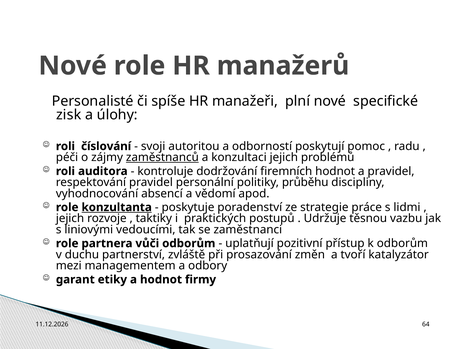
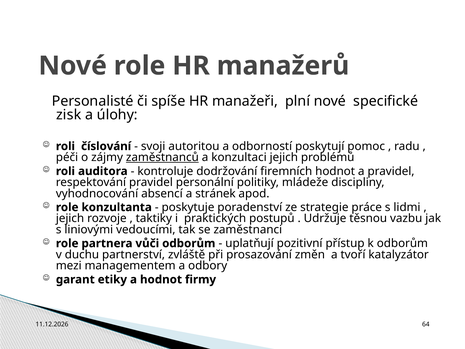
průběhu: průběhu -> mládeže (305, 182)
vědomí: vědomí -> stránek (215, 193)
konzultanta underline: present -> none (117, 207)
